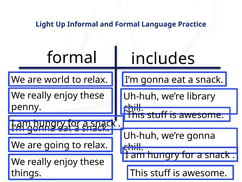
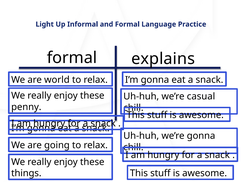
includes: includes -> explains (163, 59)
library: library -> casual (201, 96)
